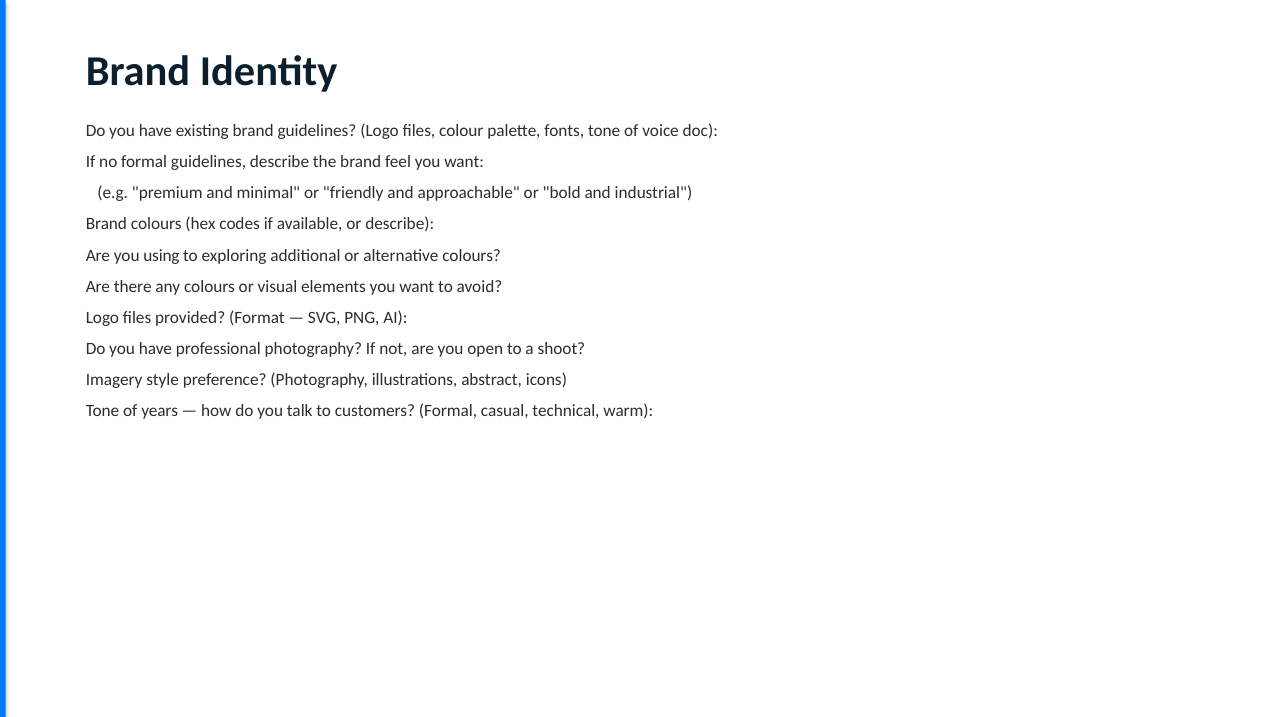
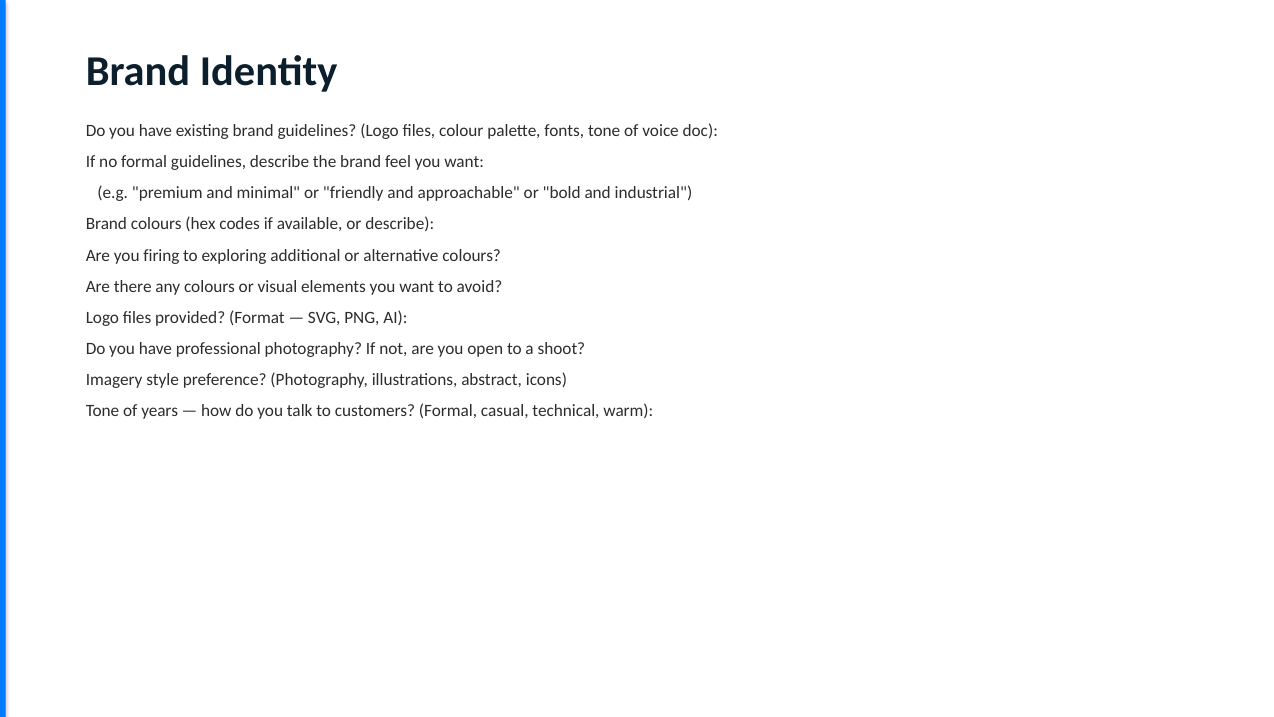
using: using -> firing (161, 255)
